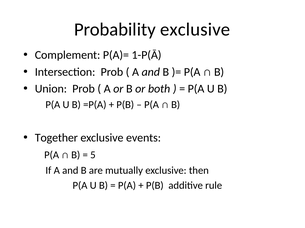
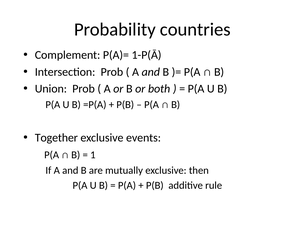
Probability exclusive: exclusive -> countries (195, 30)
5: 5 -> 1 (93, 156)
